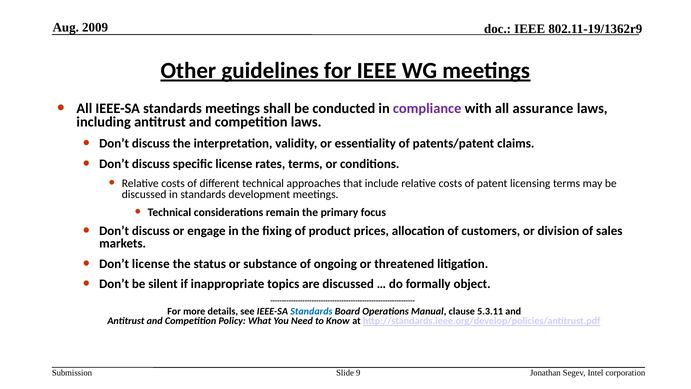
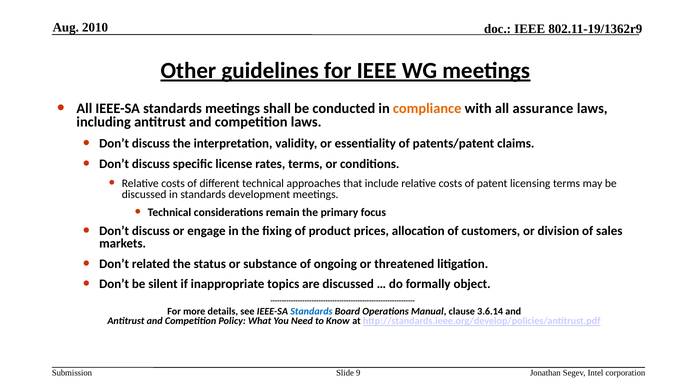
2009: 2009 -> 2010 (95, 27)
compliance colour: purple -> orange (427, 108)
Don’t license: license -> related (151, 264)
5.3.11: 5.3.11 -> 3.6.14 (490, 311)
